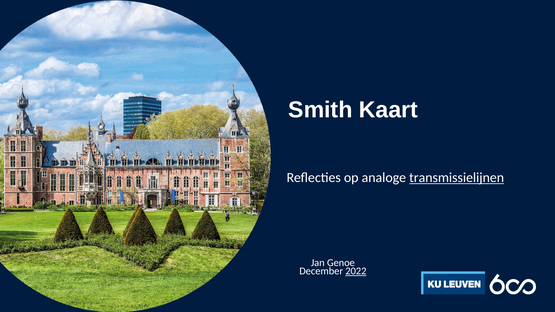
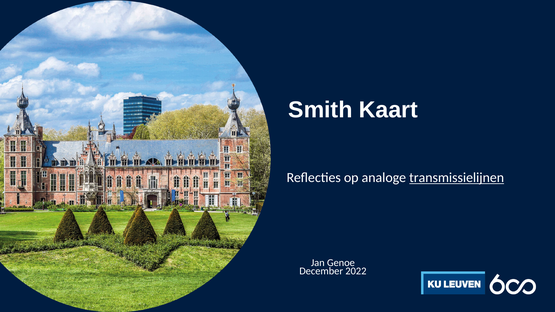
2022 underline: present -> none (356, 271)
